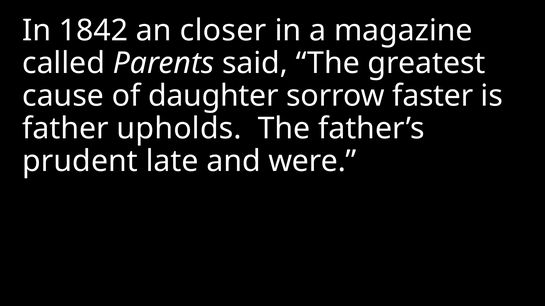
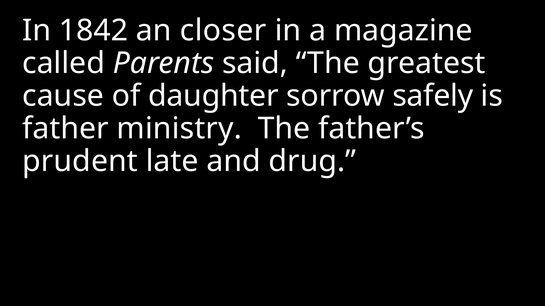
faster: faster -> safely (433, 96)
upholds: upholds -> ministry (179, 129)
were: were -> drug (312, 161)
